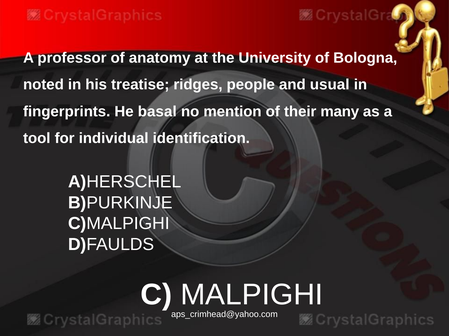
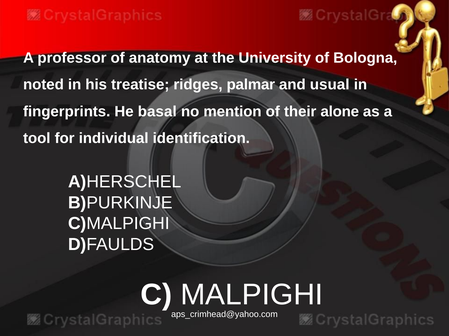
people: people -> palmar (251, 85)
many: many -> alone (340, 112)
